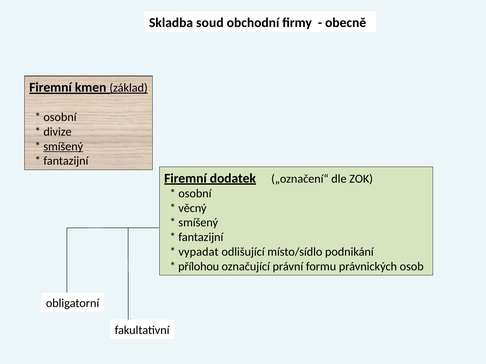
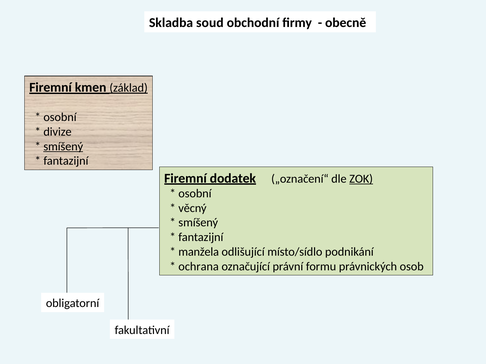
ZOK underline: none -> present (361, 179)
vypadat: vypadat -> manžela (199, 252)
přílohou: přílohou -> ochrana (199, 267)
